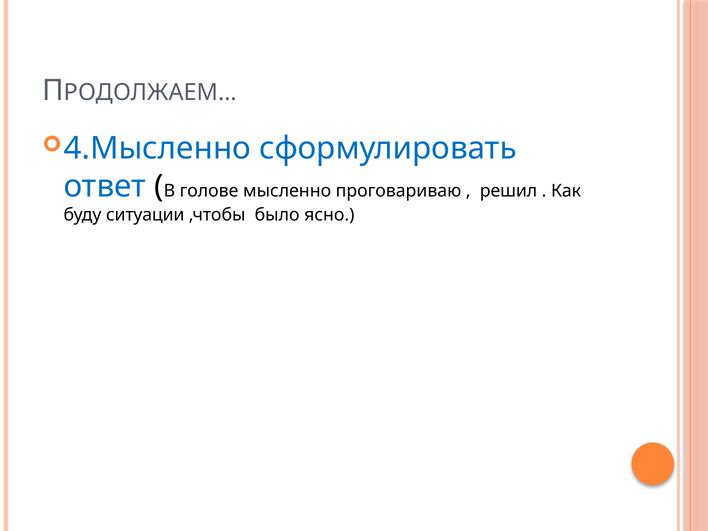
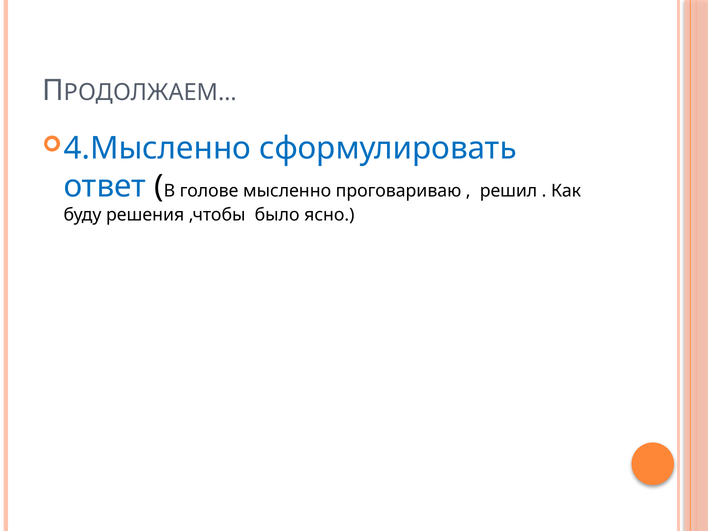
ситуации: ситуации -> решения (145, 215)
